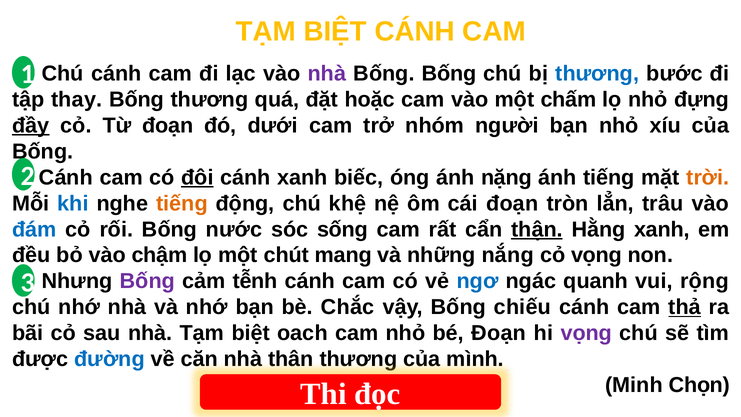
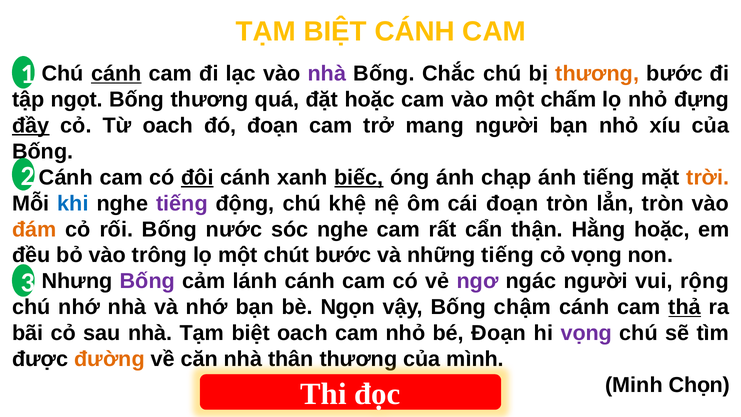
cánh underline: none -> present (116, 74)
Bống Bống: Bống -> Chắc (449, 74)
thương colour: blue -> orange (597, 74)
thay: thay -> ngọt (77, 100)
Từ đoạn: đoạn -> oach (168, 125)
đó dưới: dưới -> đoạn (273, 125)
nhóm: nhóm -> mang (435, 125)
biếc underline: none -> present (359, 177)
nặng: nặng -> chạp (506, 177)
tiếng colour: orange -> purple (182, 203)
lẳn trâu: trâu -> tròn (663, 203)
đám colour: blue -> orange (34, 229)
sóc sống: sống -> nghe (343, 229)
thận underline: present -> none (537, 229)
Hằng xanh: xanh -> hoặc (662, 229)
chậm: chậm -> trông (159, 255)
chút mang: mang -> bước (343, 255)
những nắng: nắng -> tiếng (508, 255)
tễnh: tễnh -> lánh (255, 281)
ngơ colour: blue -> purple (478, 281)
ngác quanh: quanh -> người (596, 281)
Chắc: Chắc -> Ngọn (348, 307)
chiếu: chiếu -> chậm (522, 307)
đường colour: blue -> orange (110, 359)
